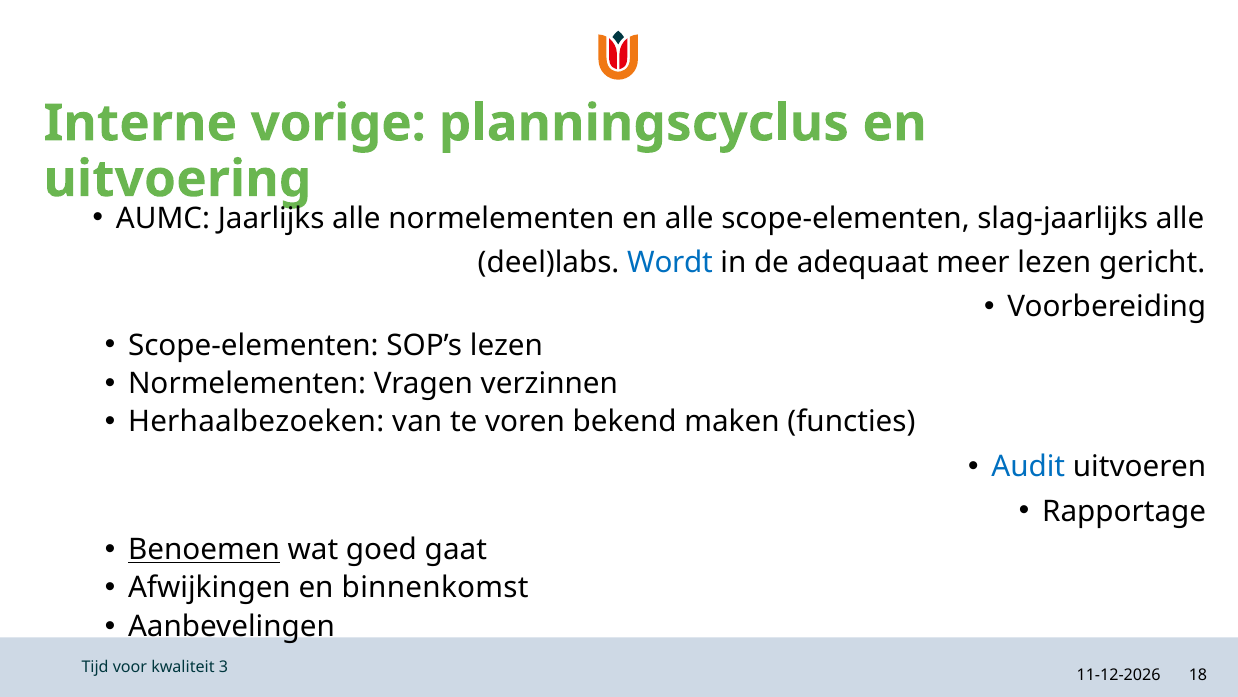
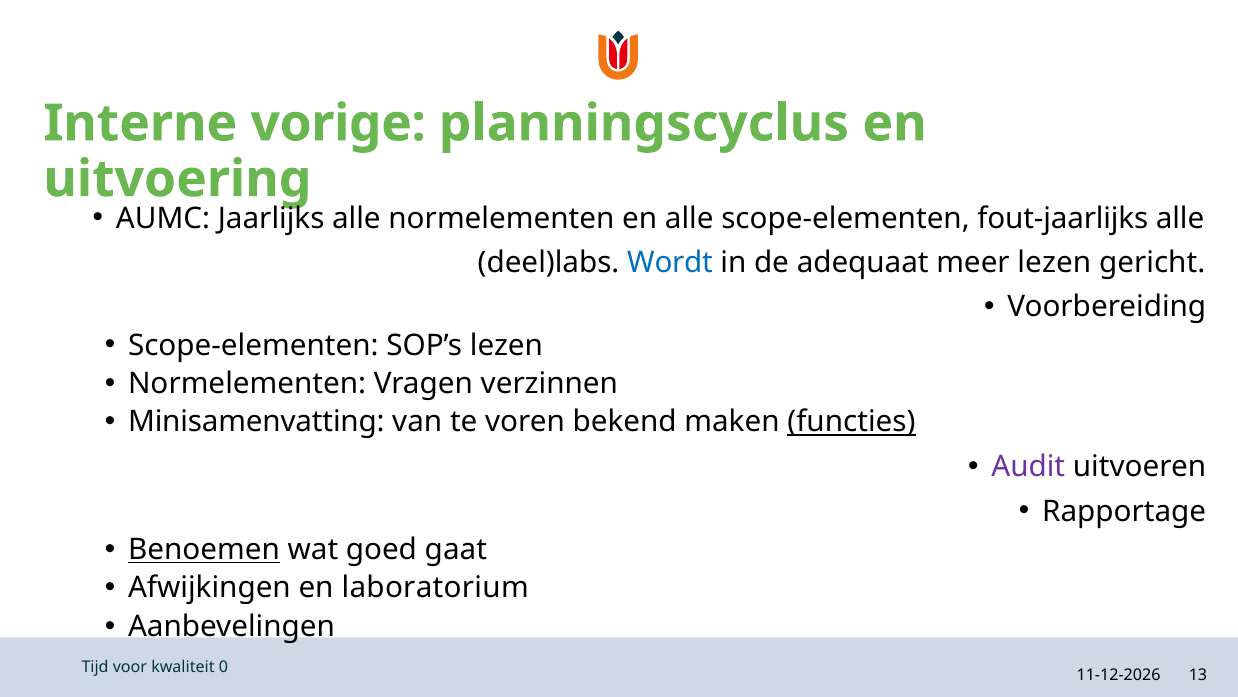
slag-jaarlijks: slag-jaarlijks -> fout-jaarlijks (1063, 218)
Herhaalbezoeken: Herhaalbezoeken -> Minisamenvatting (256, 422)
functies underline: none -> present (851, 422)
Audit colour: blue -> purple (1028, 467)
binnenkomst: binnenkomst -> laboratorium (435, 588)
3: 3 -> 0 (223, 666)
18: 18 -> 13 (1198, 674)
